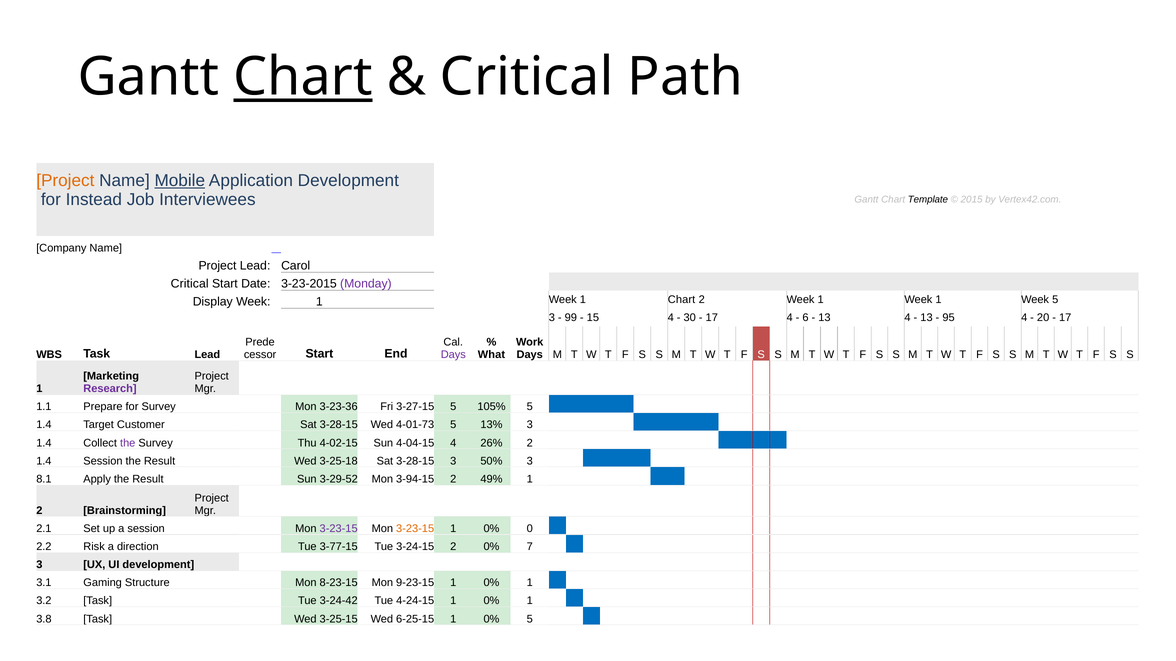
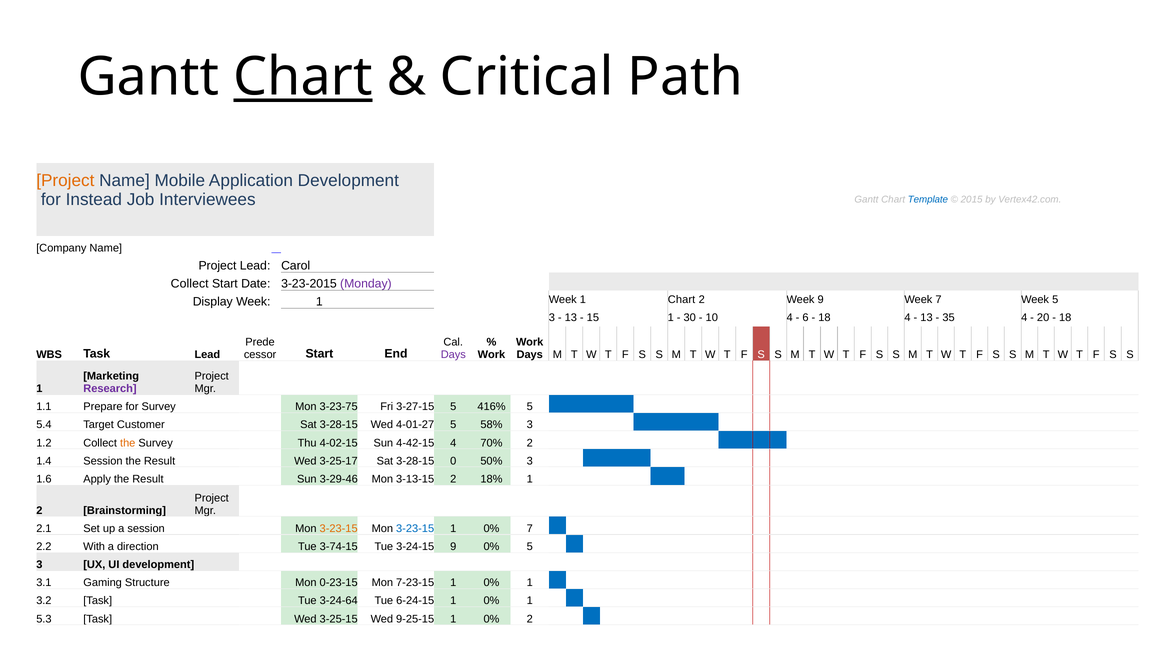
Mobile underline: present -> none (180, 181)
Template colour: black -> blue (928, 200)
Critical: Critical -> Collect (190, 284)
2 Week 1: 1 -> 9 (821, 300)
1: 1 -> 7 (939, 300)
99: 99 -> 13 (571, 318)
15 4: 4 -> 1 (671, 318)
17: 17 -> 10 (712, 318)
13: 13 -> 18 (824, 318)
95: 95 -> 35 (949, 318)
17: 17 -> 18 (1065, 318)
What: What -> Work (491, 355)
3-23-36: 3-23-36 -> 3-23-75 (339, 407)
105%: 105% -> 416% (492, 407)
1.4: 1.4 -> 5.4 (44, 425)
4-01-73: 4-01-73 -> 4-01-27 (415, 425)
13%: 13% -> 58% (491, 425)
1.4: 1.4 -> 1.2 (44, 443)
the colour: purple -> orange (128, 443)
4-04-15: 4-04-15 -> 4-42-15 (415, 443)
26%: 26% -> 70% (491, 443)
3-25-18: 3-25-18 -> 3-25-17 (339, 461)
3-28-15 3: 3 -> 0 (453, 461)
8.1: 8.1 -> 1.6 (44, 479)
3-29-52: 3-29-52 -> 3-29-46 (339, 479)
3-94-15: 3-94-15 -> 3-13-15 (415, 479)
49%: 49% -> 18% (491, 479)
3-23-15 colour: purple -> orange (339, 529)
3-23-15 colour: orange -> blue (415, 529)
0% 0: 0 -> 7 (530, 529)
Risk: Risk -> With (94, 547)
3-77-15: 3-77-15 -> 3-74-15 (339, 547)
3-24-15 2: 2 -> 9 (453, 547)
0% 7: 7 -> 5 (530, 547)
8-23-15: 8-23-15 -> 0-23-15 (339, 583)
9-23-15: 9-23-15 -> 7-23-15 (415, 583)
3-24-42: 3-24-42 -> 3-24-64 (339, 601)
4-24-15: 4-24-15 -> 6-24-15 (415, 601)
3.8: 3.8 -> 5.3 (44, 619)
6-25-15: 6-25-15 -> 9-25-15 (415, 619)
0% 5: 5 -> 2 (530, 619)
